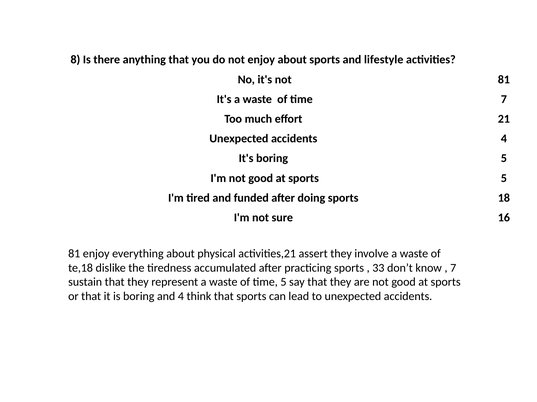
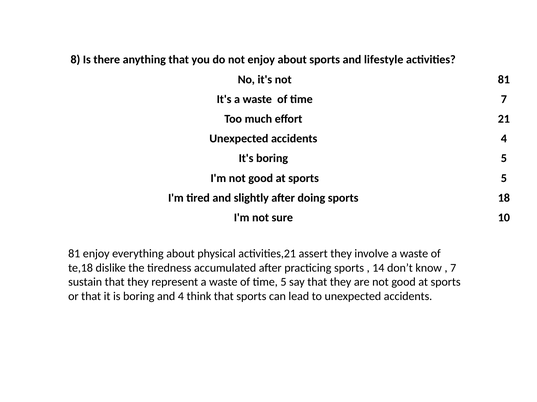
funded: funded -> slightly (251, 198)
16: 16 -> 10 (504, 218)
33: 33 -> 14 (378, 268)
